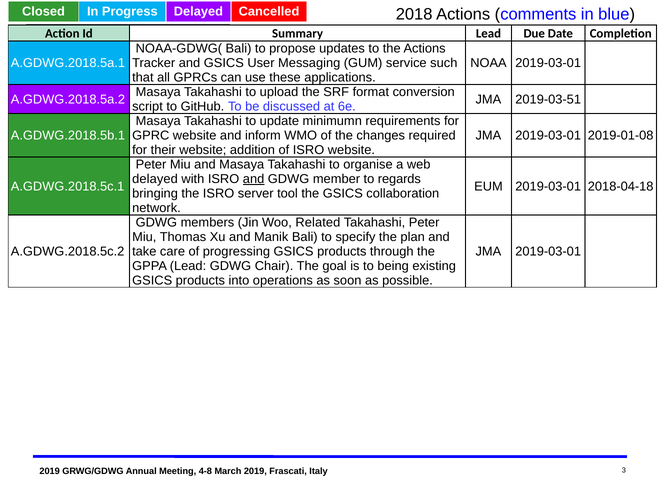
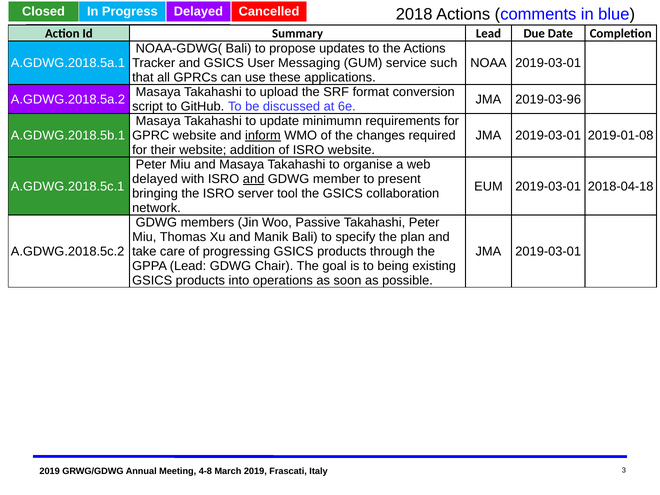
2019-03-51: 2019-03-51 -> 2019-03-96 (548, 99)
inform underline: none -> present (263, 136)
regards: regards -> present (399, 179)
Related: Related -> Passive (318, 223)
